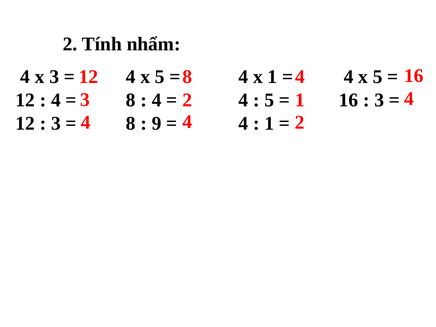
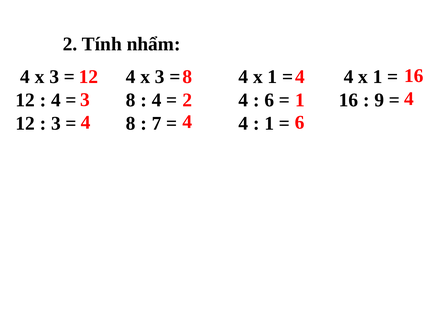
5: 5 -> 3 (160, 77)
5: 5 -> 1 (378, 77)
3: 3 -> 9 (379, 100)
5: 5 -> 6 (269, 100)
4 2: 2 -> 6 (300, 122)
9: 9 -> 7 (157, 123)
